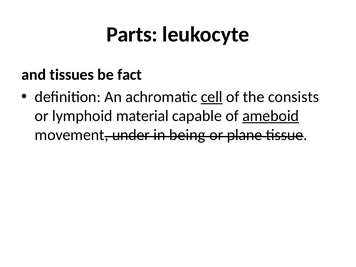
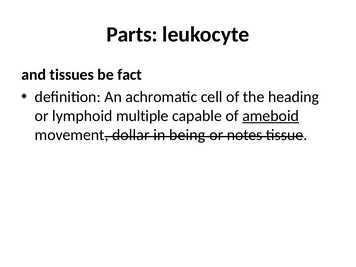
cell underline: present -> none (212, 97)
consists: consists -> heading (294, 97)
material: material -> multiple (142, 116)
under: under -> dollar (131, 135)
plane: plane -> notes (245, 135)
